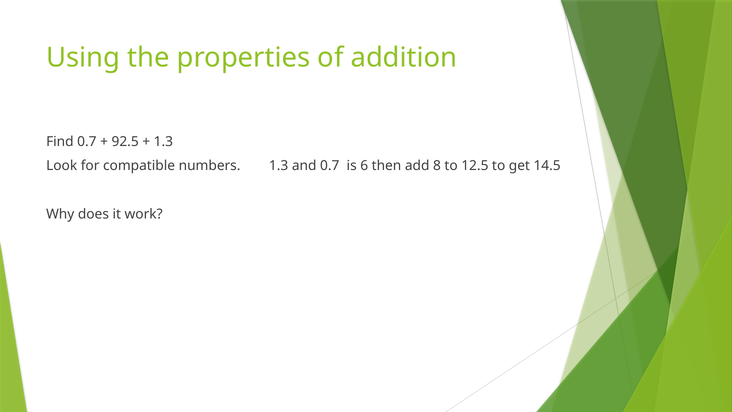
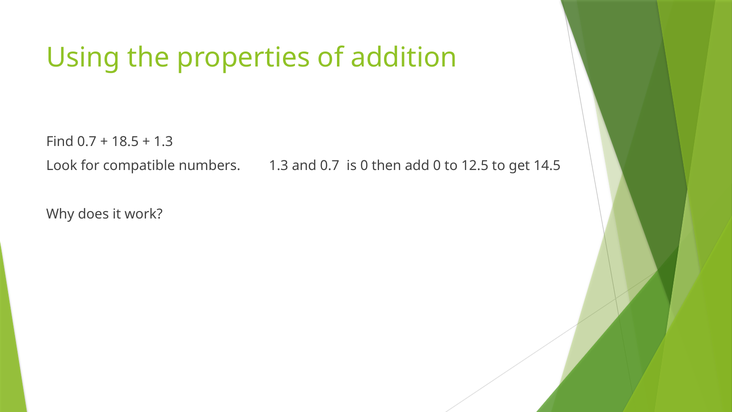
92.5: 92.5 -> 18.5 (125, 142)
is 6: 6 -> 0 (364, 166)
add 8: 8 -> 0 (437, 166)
